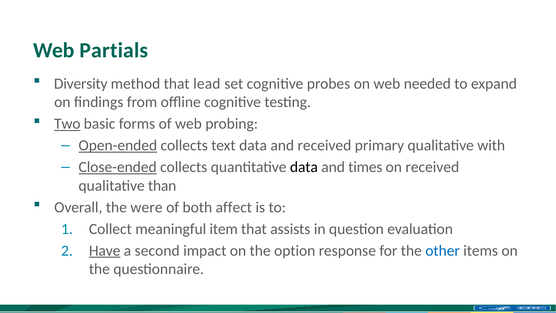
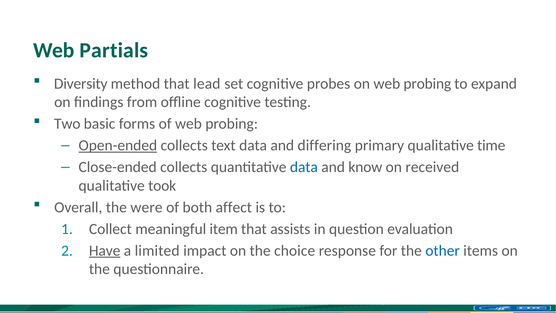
on web needed: needed -> probing (427, 84)
Two underline: present -> none (67, 124)
and received: received -> differing (324, 145)
with: with -> time (491, 145)
Close-ended underline: present -> none (118, 167)
data colour: black -> blue (304, 167)
times: times -> know (365, 167)
than: than -> took (162, 186)
second: second -> limited (157, 250)
option: option -> choice (295, 250)
